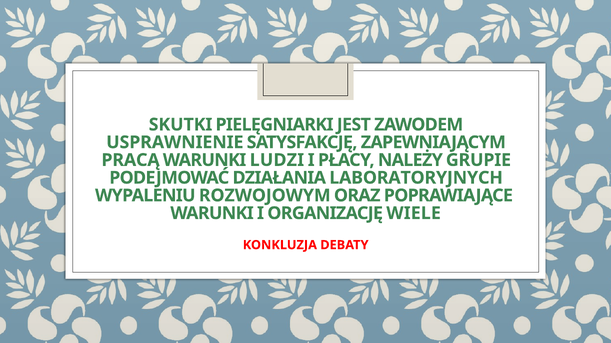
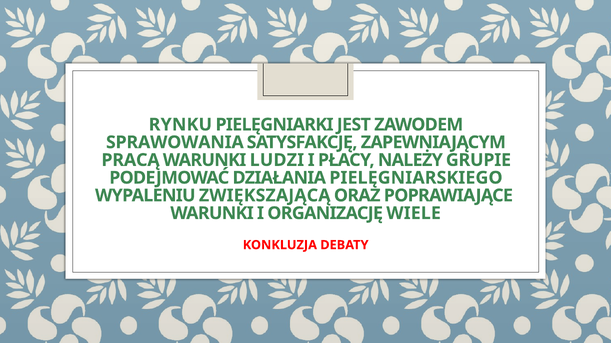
SKUTKI: SKUTKI -> RYNKU (180, 125)
USPRAWNIENIE: USPRAWNIENIE -> SPRAWOWANIA (175, 143)
LABORATORYJNYCH: LABORATORYJNYCH -> PIELĘGNIARSKIEGO (416, 178)
ROZWOJOWYM: ROZWOJOWYM -> ZWIĘKSZAJĄCĄ (265, 196)
